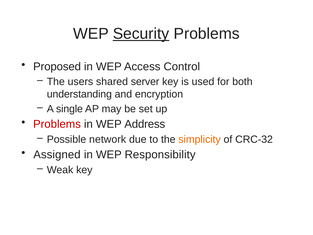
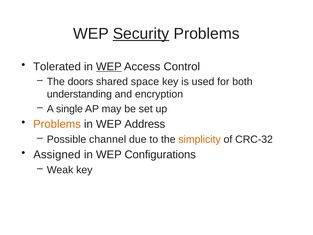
Proposed: Proposed -> Tolerated (57, 67)
WEP underline: none -> present (109, 67)
users: users -> doors (80, 82)
server: server -> space (145, 82)
Problems colour: red -> orange (57, 124)
network: network -> channel (108, 139)
Responsibility: Responsibility -> Configurations (160, 155)
